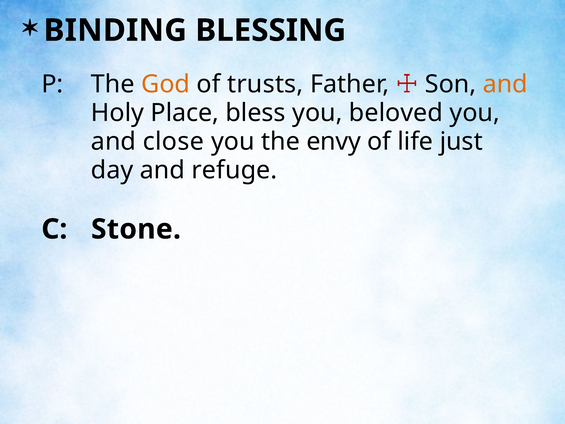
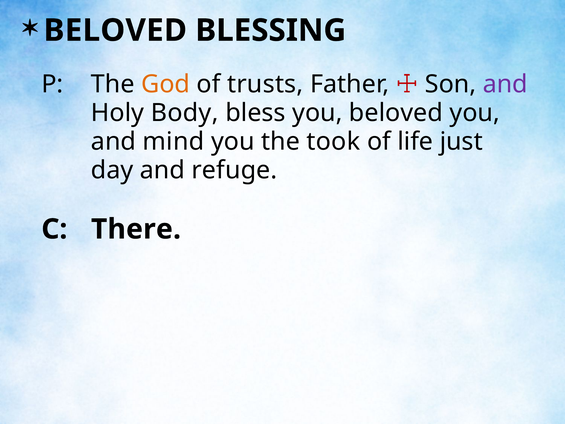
BINDING: BINDING -> BELOVED (115, 30)
and colour: orange -> purple (505, 84)
Place: Place -> Body (185, 113)
close: close -> mind (173, 141)
envy: envy -> took (333, 141)
Stone: Stone -> There (136, 229)
